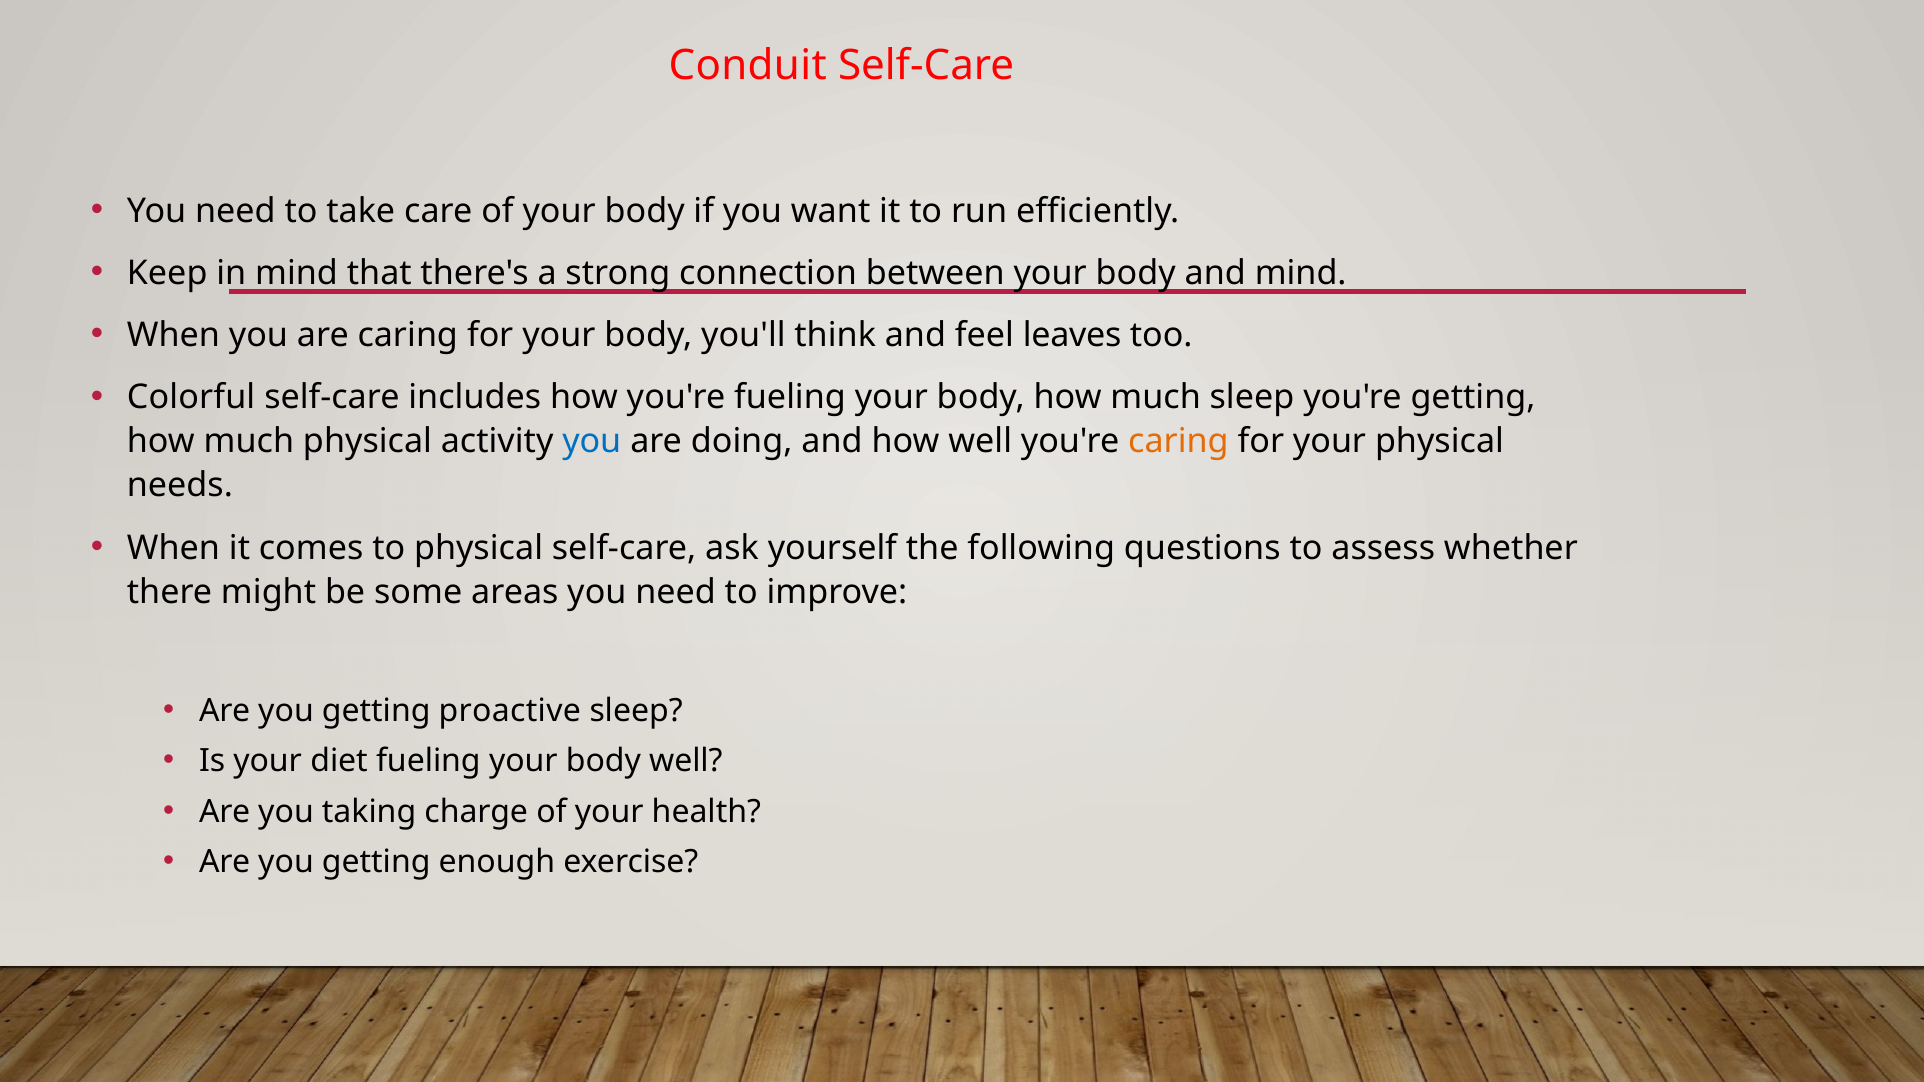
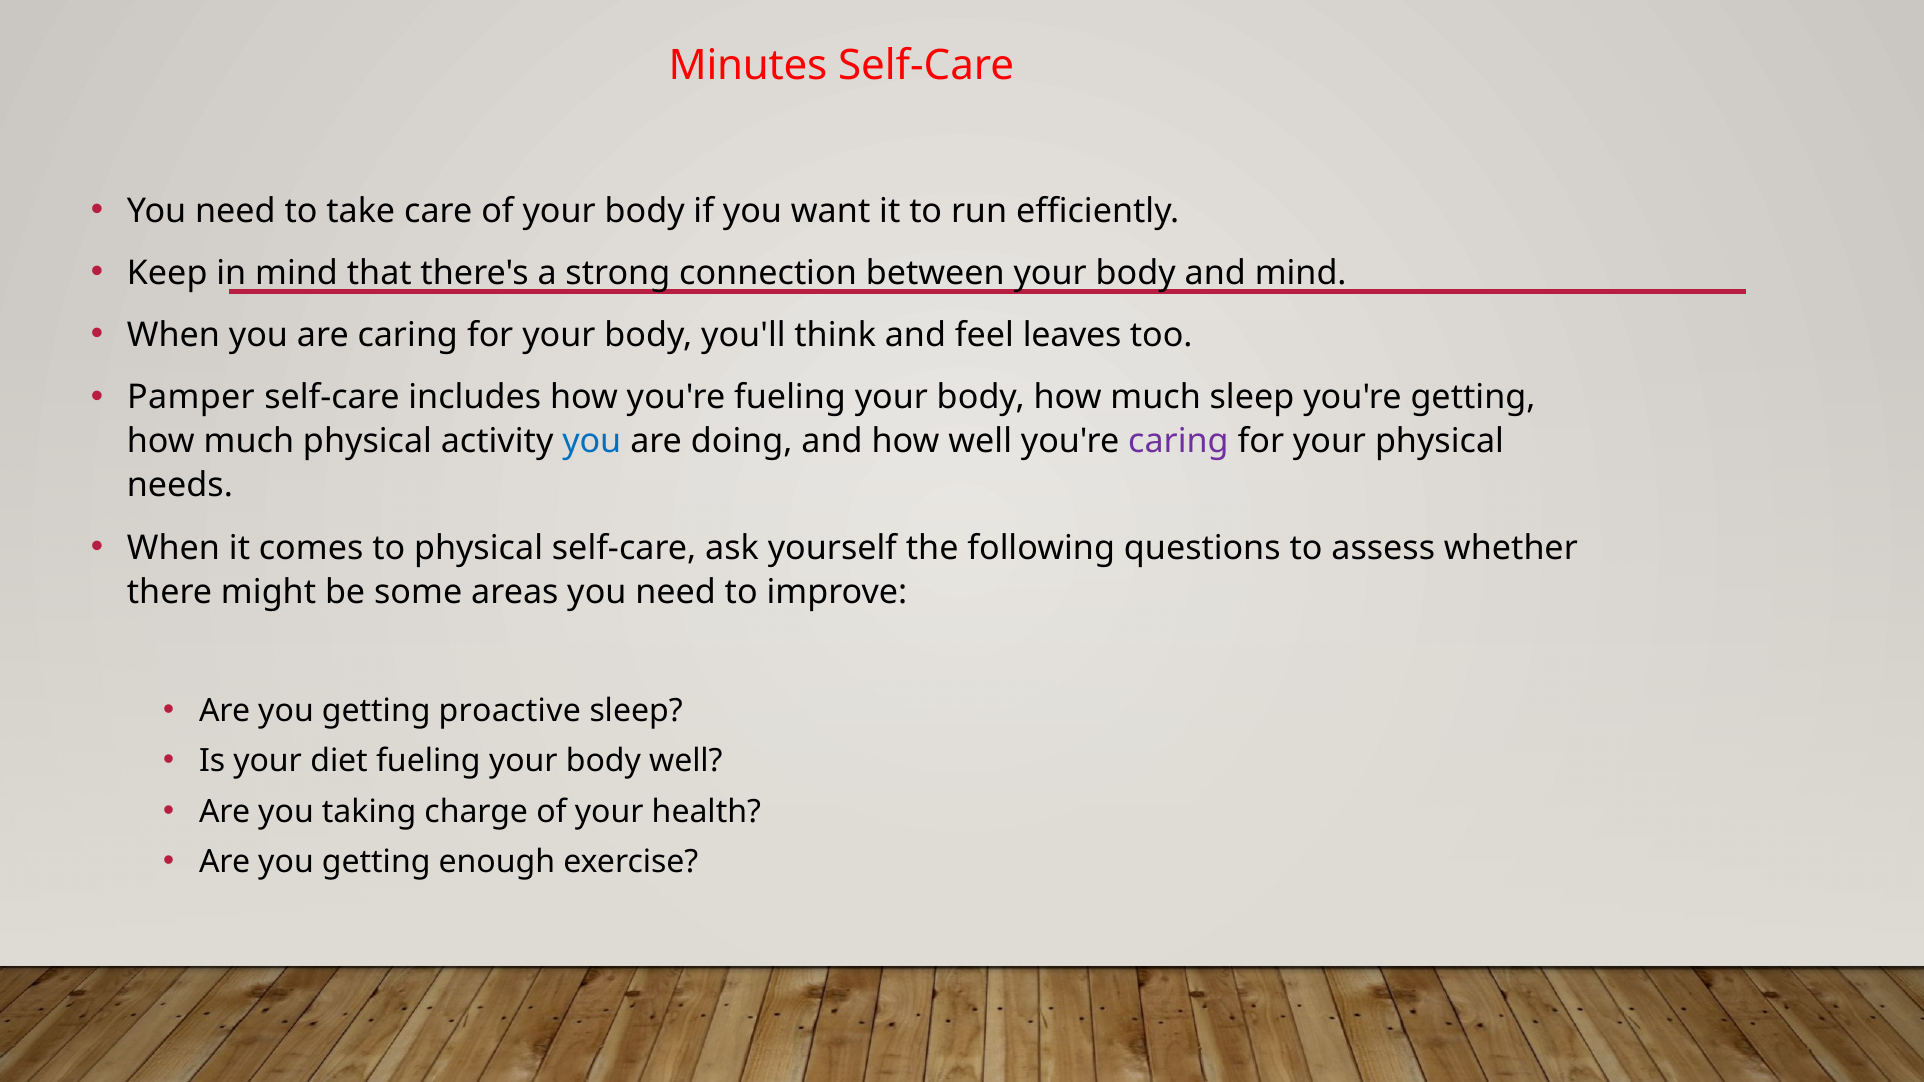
Conduit: Conduit -> Minutes (748, 66)
Colorful: Colorful -> Pamper (191, 398)
caring colour: orange -> purple (1178, 442)
